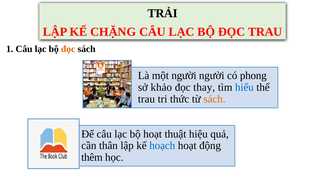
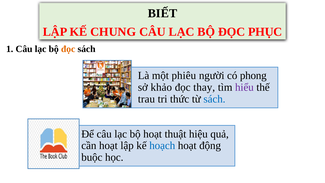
TRẢI: TRẢI -> BIẾT (162, 13)
CHẶNG: CHẶNG -> CHUNG (113, 32)
ĐỌC TRAU: TRAU -> PHỤC (265, 32)
một người: người -> phiêu (184, 76)
hiểu colour: blue -> purple (244, 87)
sách colour: orange -> blue (214, 99)
cần thân: thân -> hoạt (108, 146)
thêm: thêm -> buộc (92, 157)
